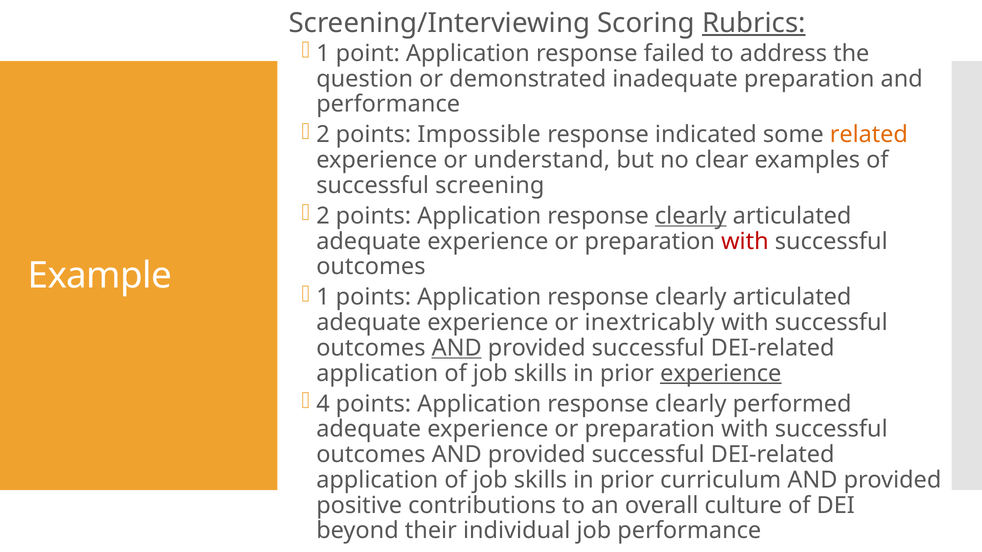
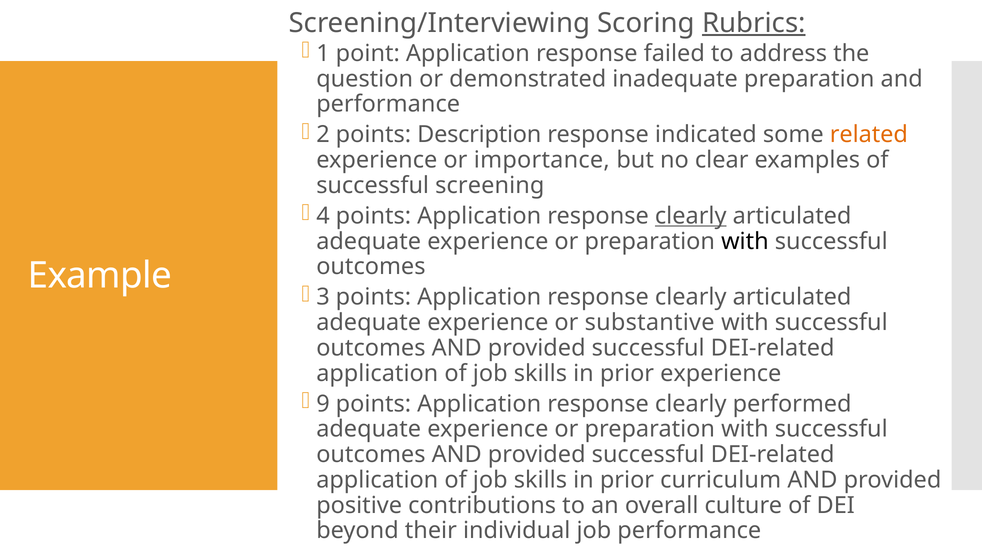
Impossible: Impossible -> Description (479, 135)
understand: understand -> importance (542, 160)
2: 2 -> 4 (323, 216)
with colour: red -> black (745, 241)
1: 1 -> 3 (323, 297)
inextricably: inextricably -> substantive (650, 323)
AND underline: present -> none (457, 348)
experience underline: present -> none (721, 374)
4: 4 -> 9 (323, 404)
